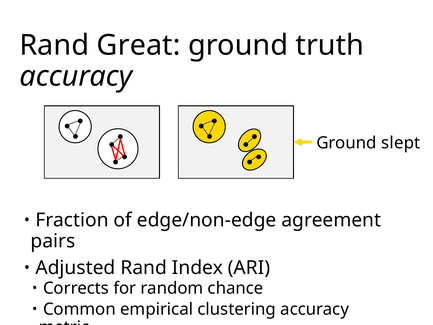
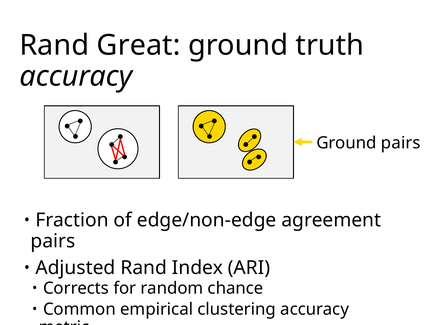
Ground slept: slept -> pairs (401, 143)
